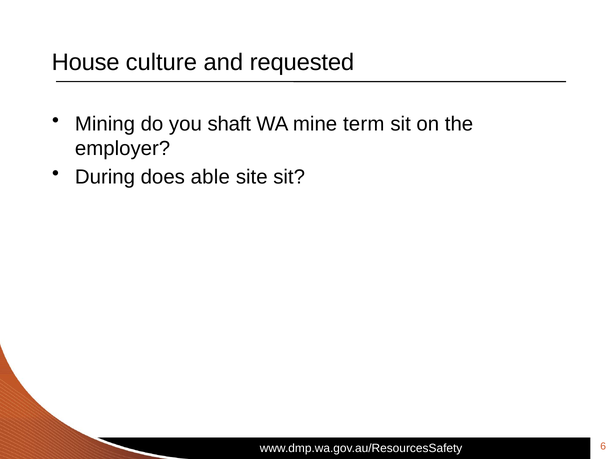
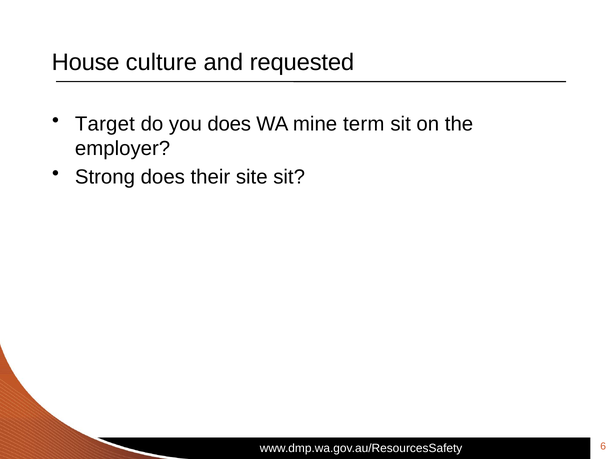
Mining: Mining -> Target (105, 124)
you shaft: shaft -> does (229, 124)
During: During -> Strong (105, 177)
able: able -> their (210, 177)
